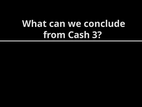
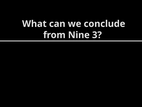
Cash: Cash -> Nine (79, 35)
